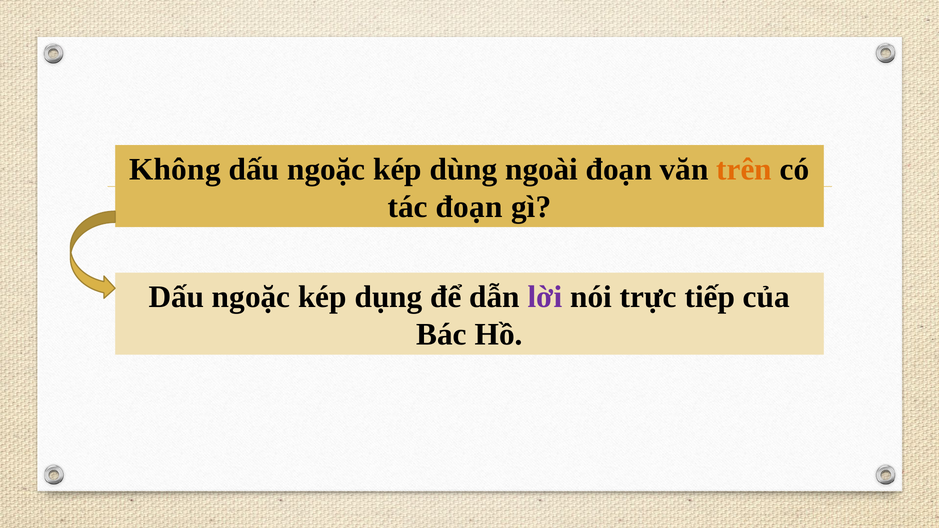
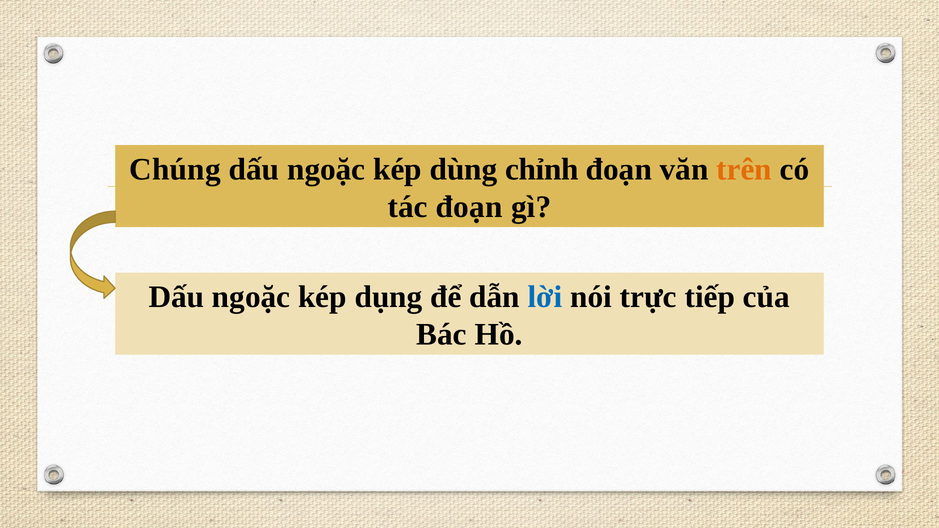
Không: Không -> Chúng (175, 170)
ngoài: ngoài -> chỉnh (542, 170)
lời colour: purple -> blue (545, 297)
